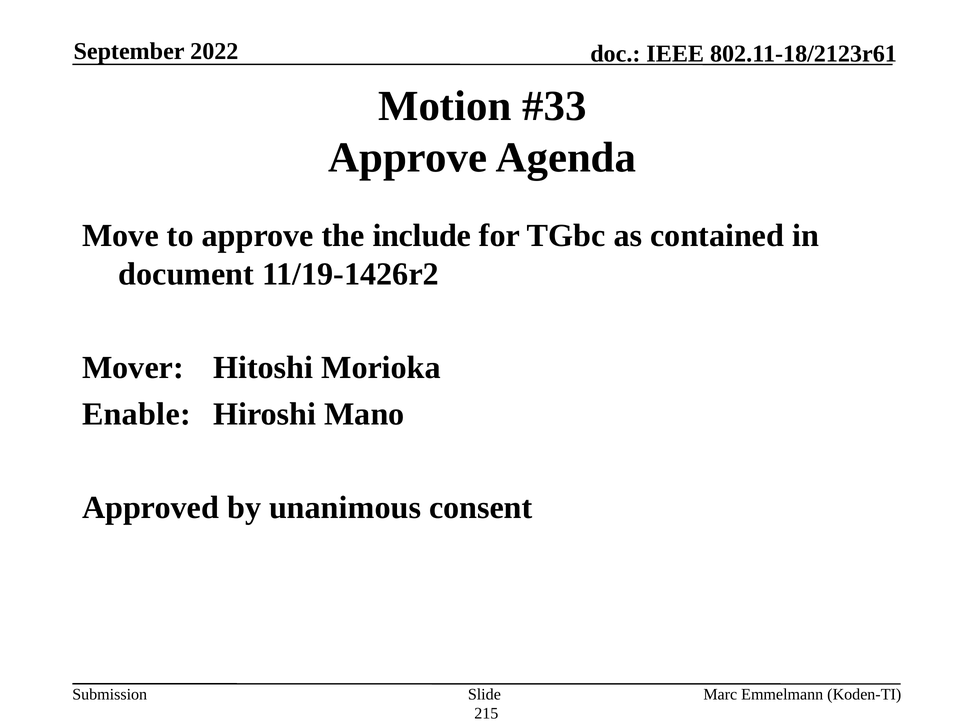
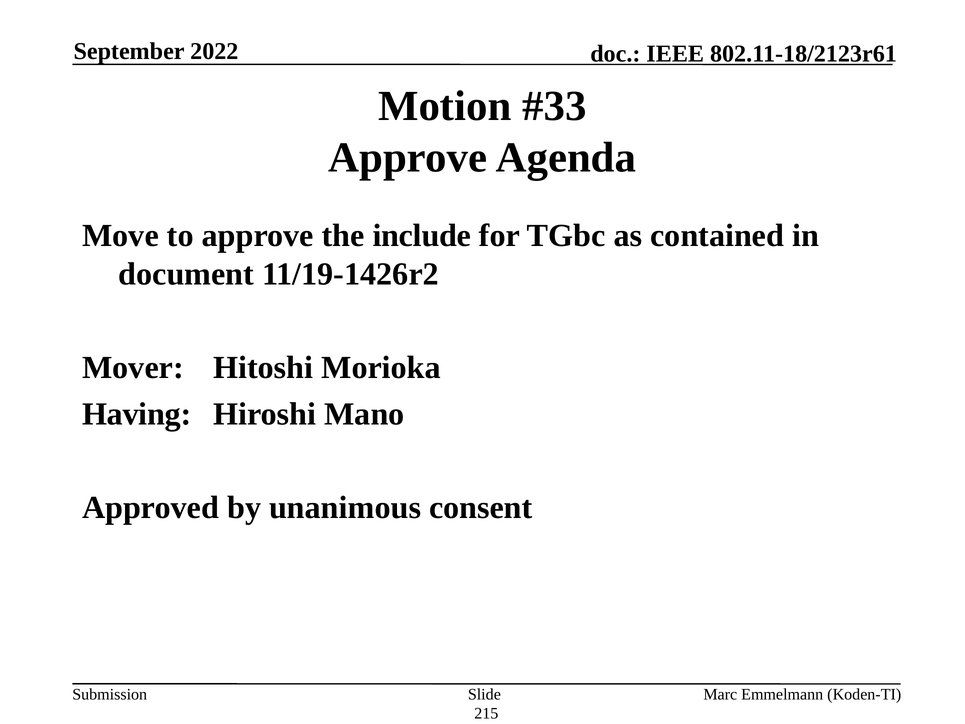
Enable: Enable -> Having (137, 414)
